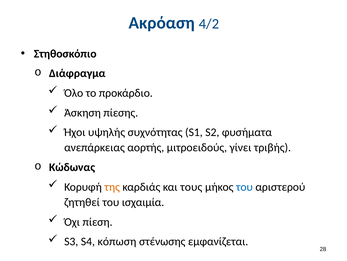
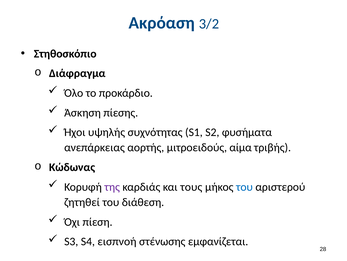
4/2: 4/2 -> 3/2 (209, 24)
γίνει: γίνει -> αίμα (241, 147)
της colour: orange -> purple (112, 186)
ισχαιμία: ισχαιμία -> διάθεση (143, 202)
κόπωση: κόπωση -> εισπνοή (117, 241)
